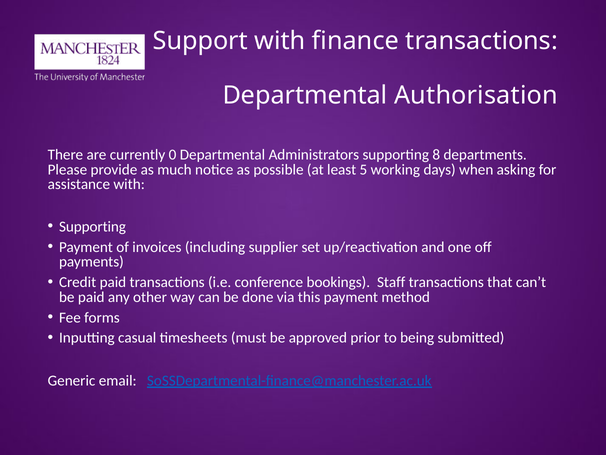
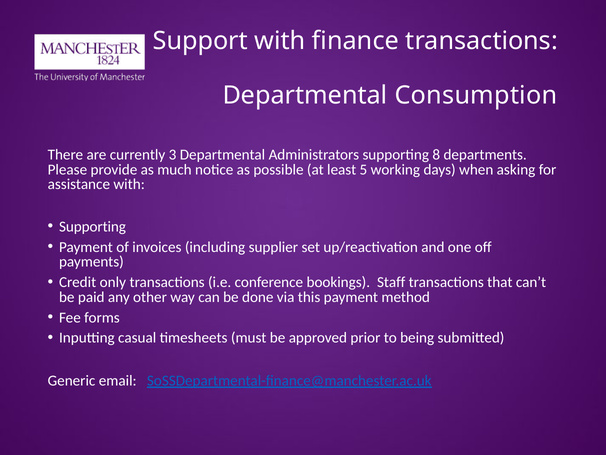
Authorisation: Authorisation -> Consumption (476, 95)
0: 0 -> 3 (173, 155)
Credit paid: paid -> only (113, 282)
